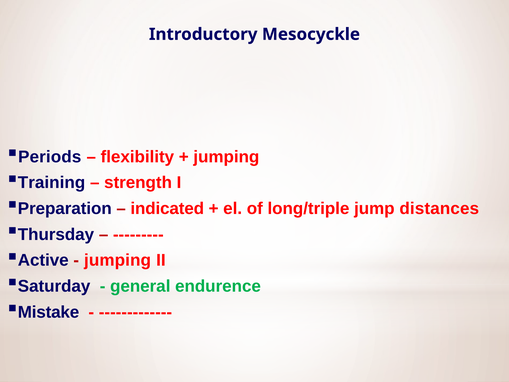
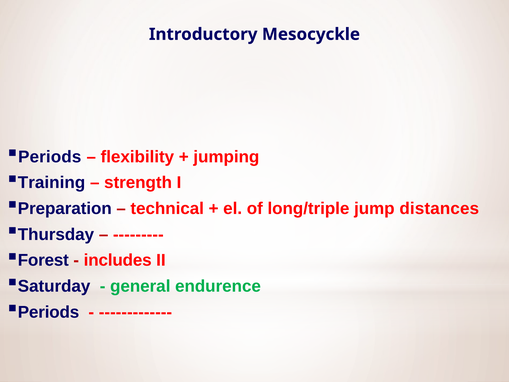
indicated: indicated -> technical (167, 208)
Active: Active -> Forest (43, 260)
jumping: jumping -> includes (118, 260)
Mistake: Mistake -> Periods (49, 312)
